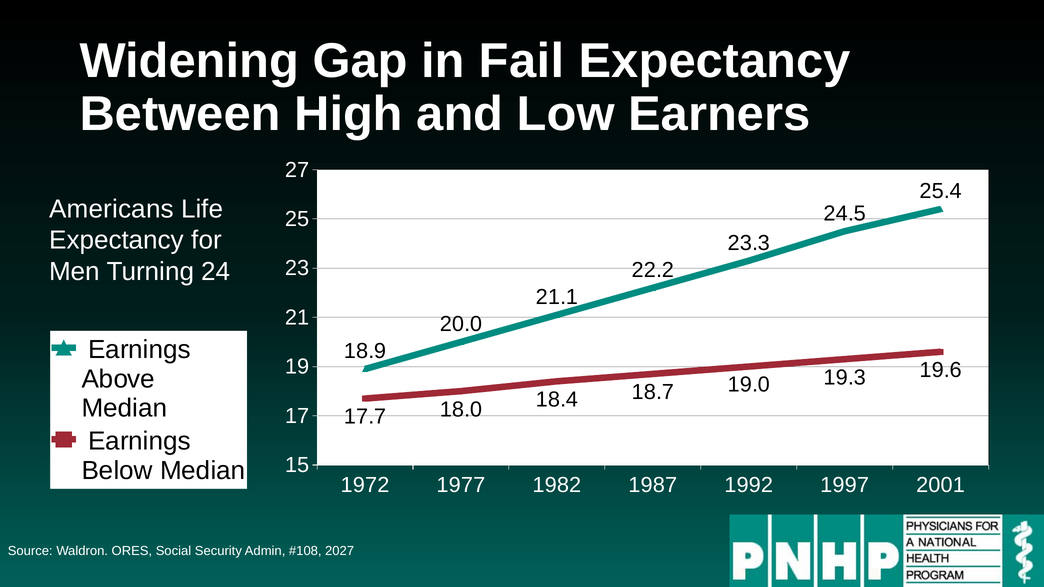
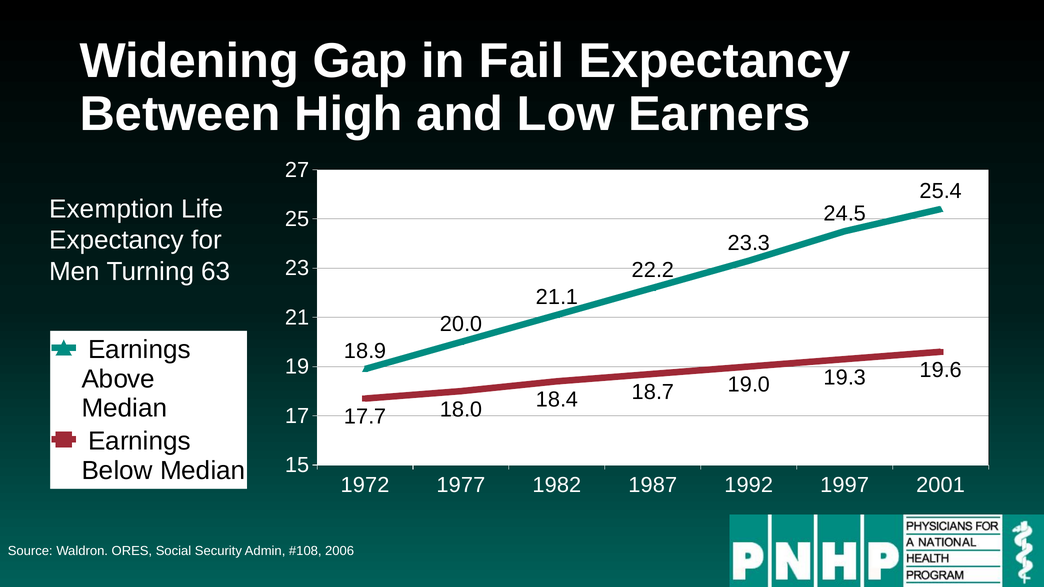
Americans: Americans -> Exemption (111, 209)
24: 24 -> 63 (216, 272)
2027: 2027 -> 2006 (340, 551)
